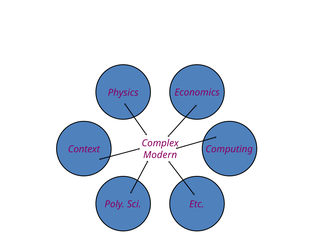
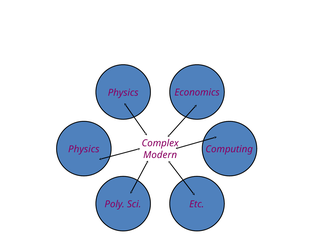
Context: Context -> Physics (84, 149)
